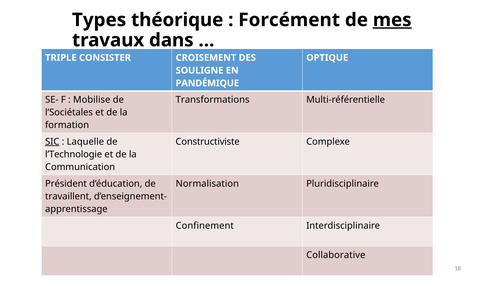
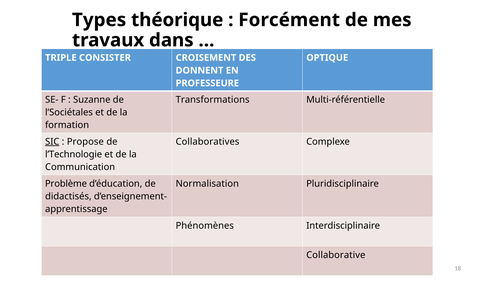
mes underline: present -> none (392, 20)
SOULIGNE: SOULIGNE -> DONNENT (200, 70)
PANDÉMIQUE: PANDÉMIQUE -> PROFESSEURE (207, 83)
Mobilise: Mobilise -> Suzanne (92, 100)
Laquelle: Laquelle -> Propose (85, 142)
Constructiviste: Constructiviste -> Collaboratives (208, 142)
Président: Président -> Problème (66, 183)
travaillent: travaillent -> didactisés (68, 196)
Confinement: Confinement -> Phénomènes (205, 225)
